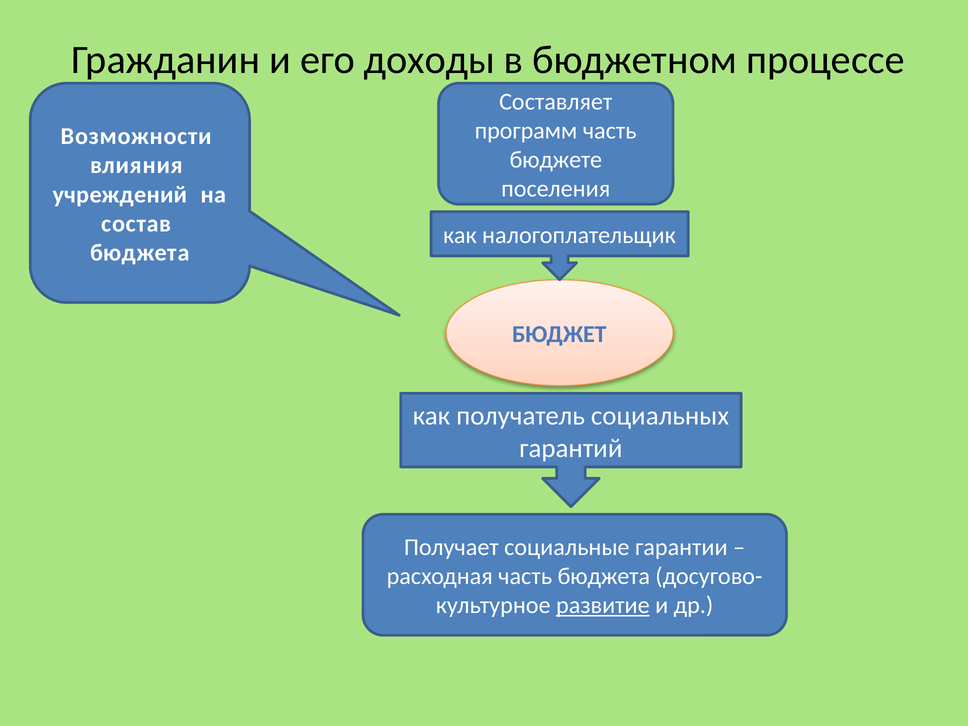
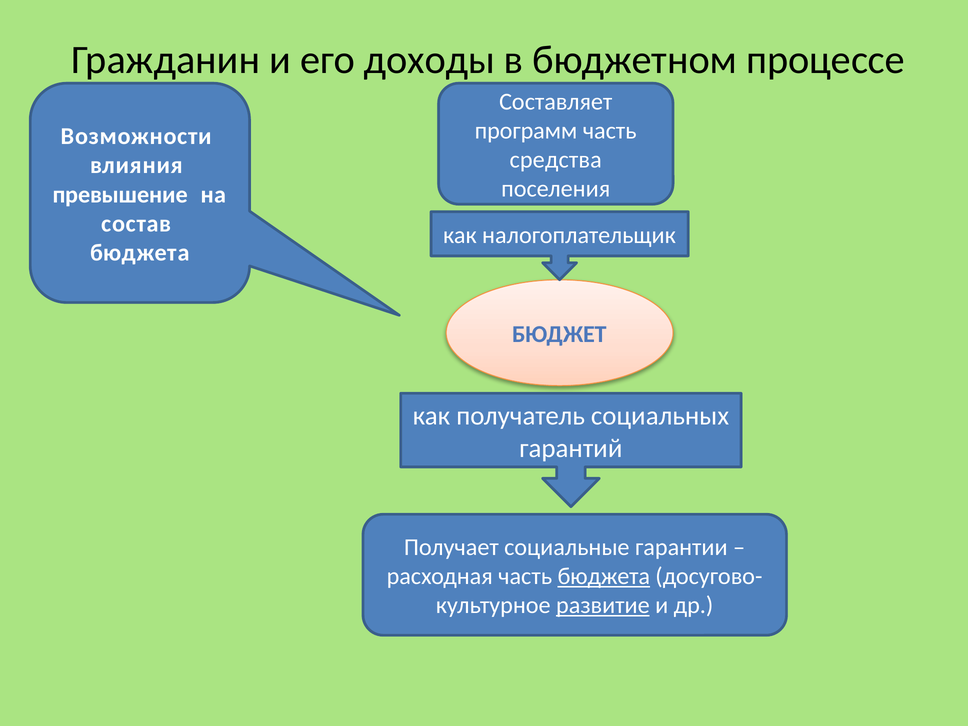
бюджете: бюджете -> средства (556, 160)
учреждений: учреждений -> превышение (120, 195)
бюджета underline: none -> present (604, 576)
